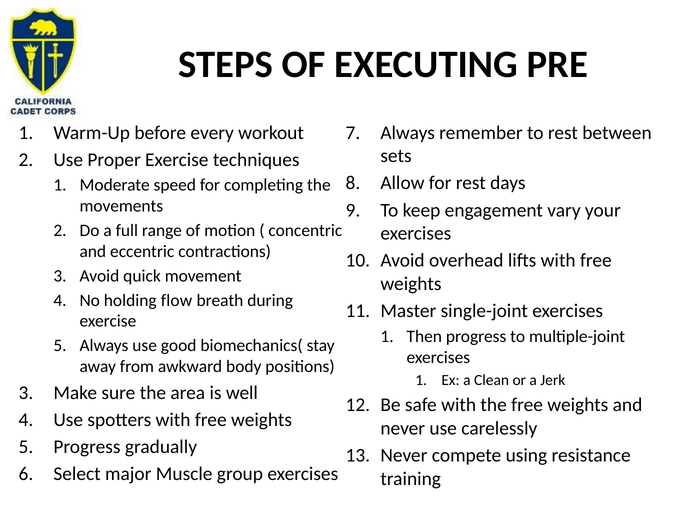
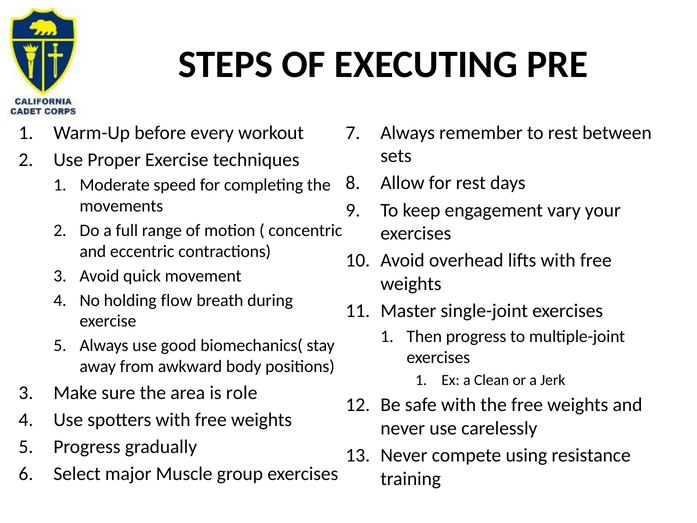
well: well -> role (242, 392)
